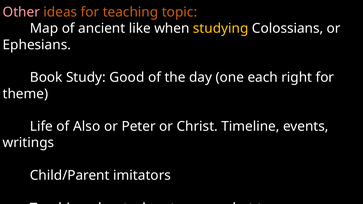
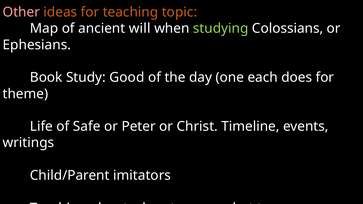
like: like -> will (140, 29)
studying colour: yellow -> light green (221, 29)
right: right -> does (297, 78)
Also: Also -> Safe (87, 127)
